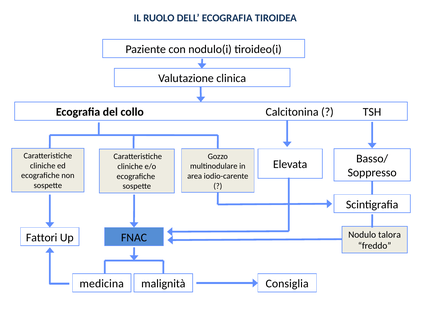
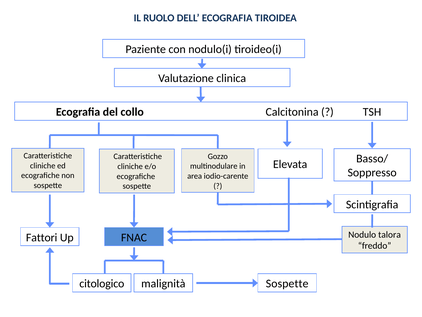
medicina: medicina -> citologico (102, 283)
malignità Consiglia: Consiglia -> Sospette (287, 283)
